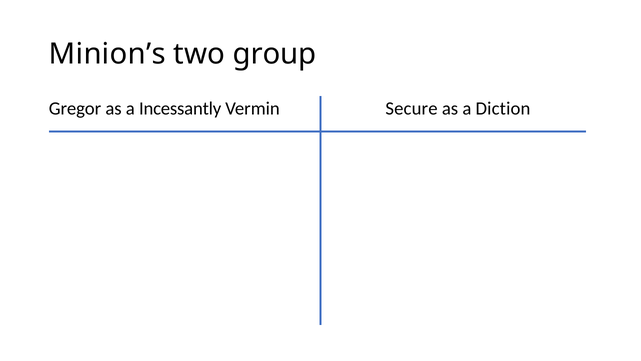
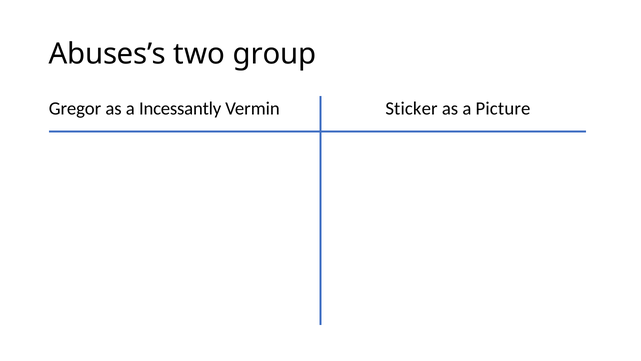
Minion’s: Minion’s -> Abuses’s (107, 54)
Secure: Secure -> Sticker (411, 108)
Diction: Diction -> Picture (503, 108)
